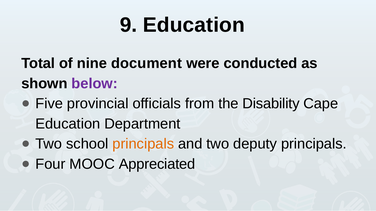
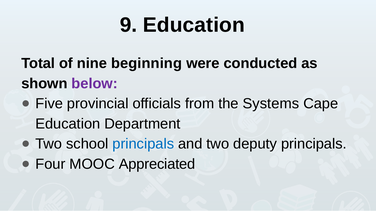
document: document -> beginning (147, 64)
Disability: Disability -> Systems (271, 104)
principals colour: orange -> blue (143, 144)
